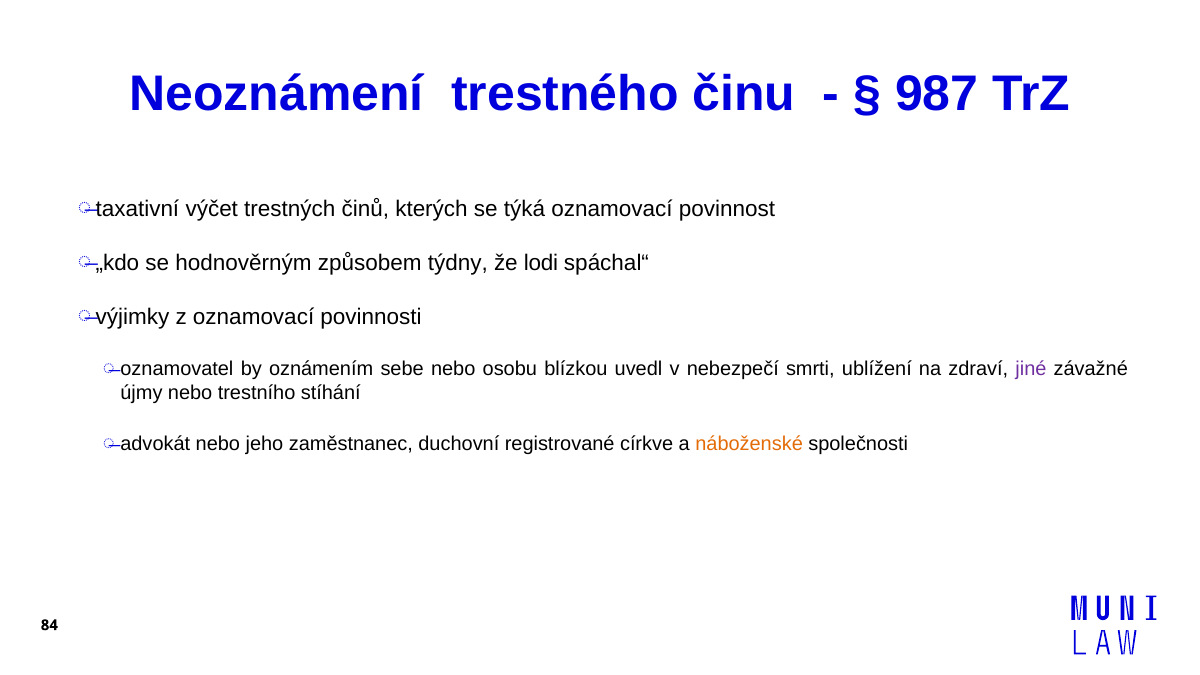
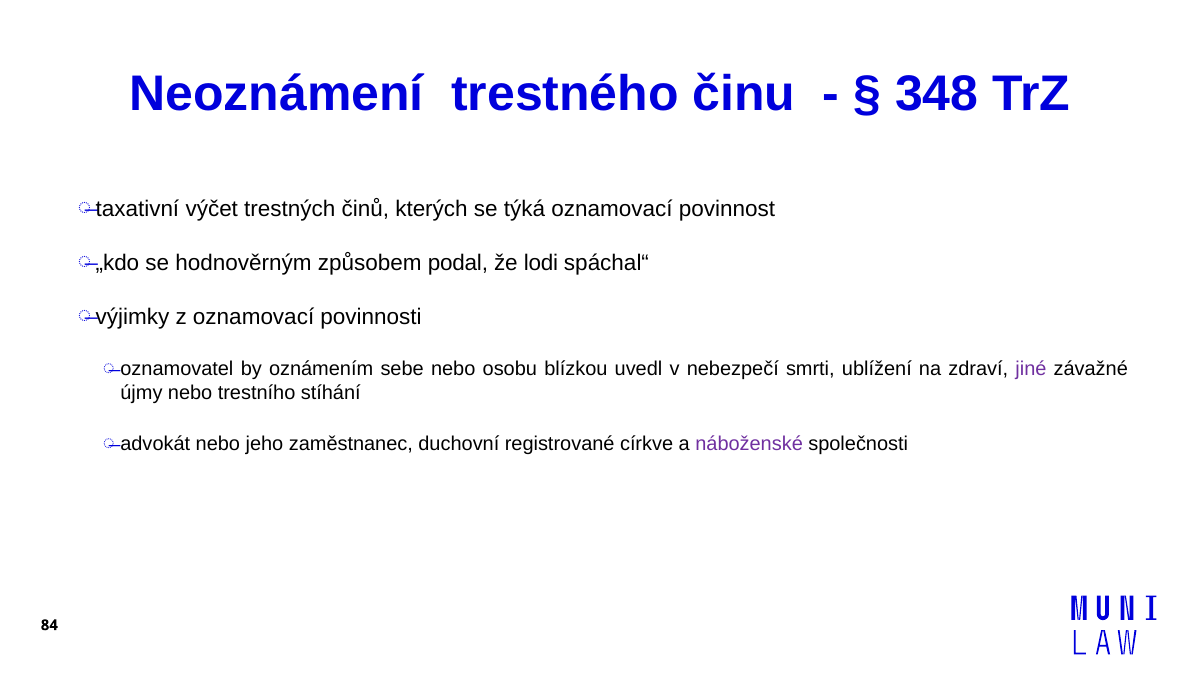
987: 987 -> 348 (937, 94)
týdny: týdny -> podal (458, 263)
náboženské colour: orange -> purple (749, 444)
